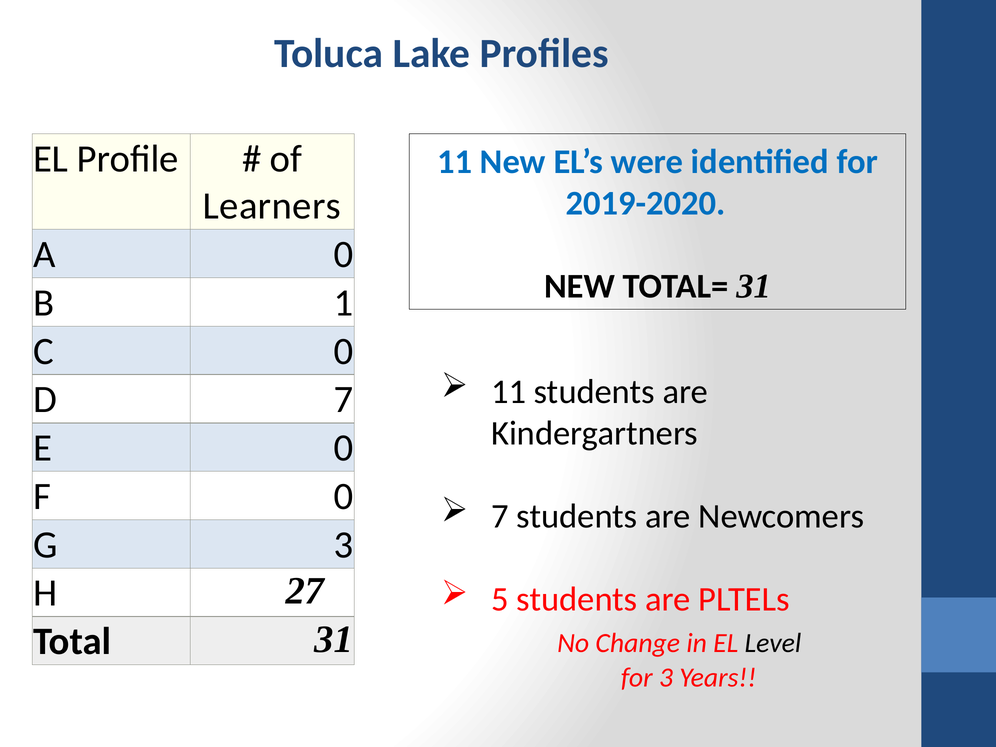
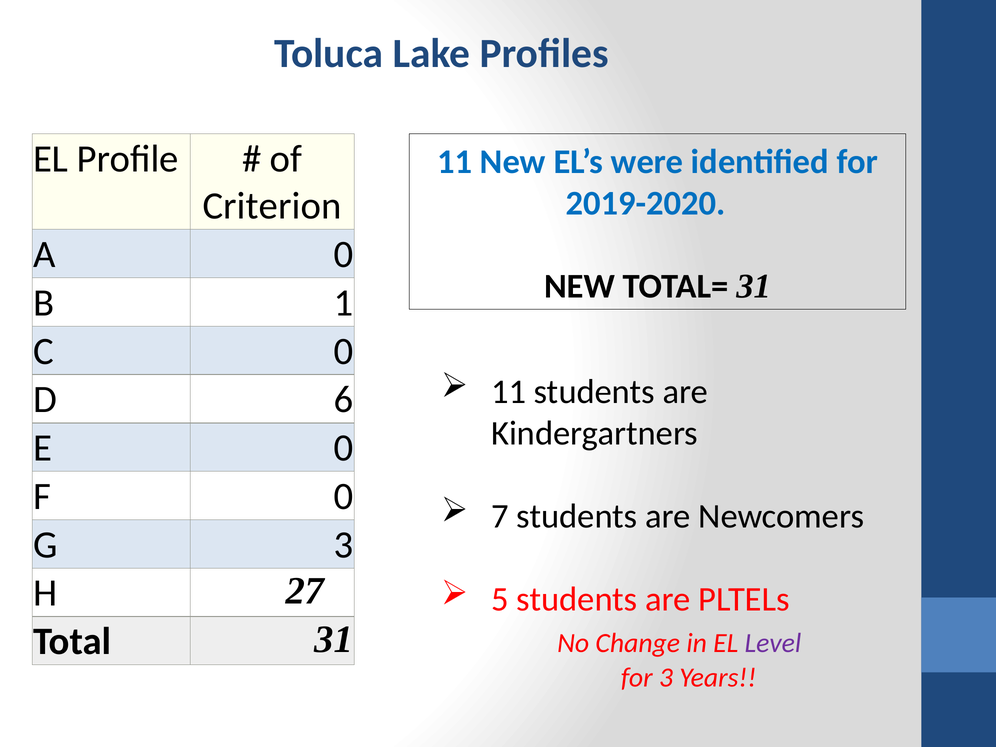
Learners: Learners -> Criterion (272, 206)
D 7: 7 -> 6 (343, 400)
Level colour: black -> purple (773, 643)
